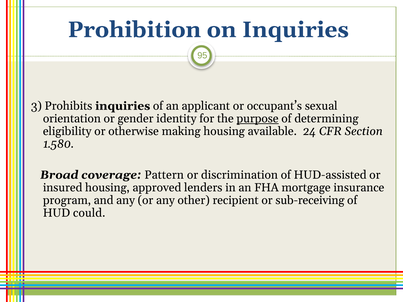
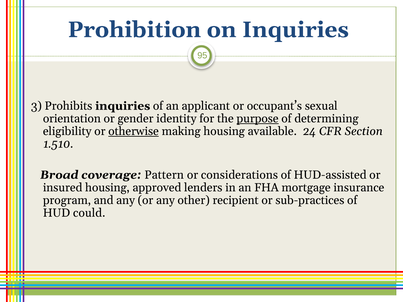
otherwise underline: none -> present (134, 131)
1.580: 1.580 -> 1.510 (58, 144)
discrimination: discrimination -> considerations (239, 175)
sub-receiving: sub-receiving -> sub-practices (310, 200)
